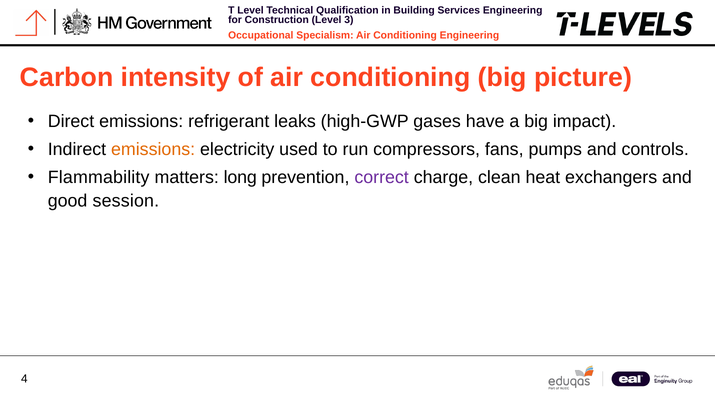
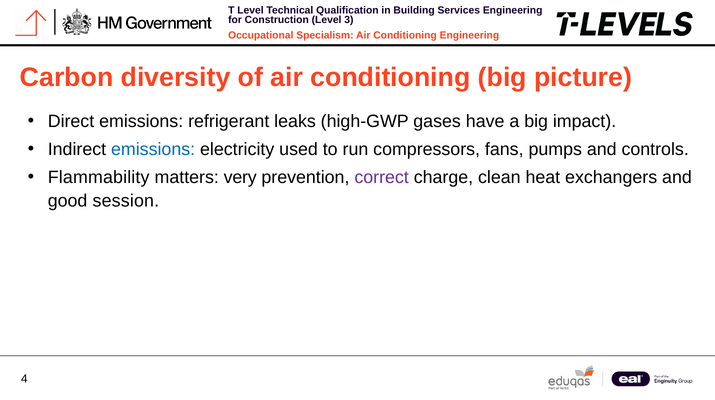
intensity: intensity -> diversity (176, 77)
emissions colour: orange -> blue (153, 149)
long: long -> very (240, 177)
